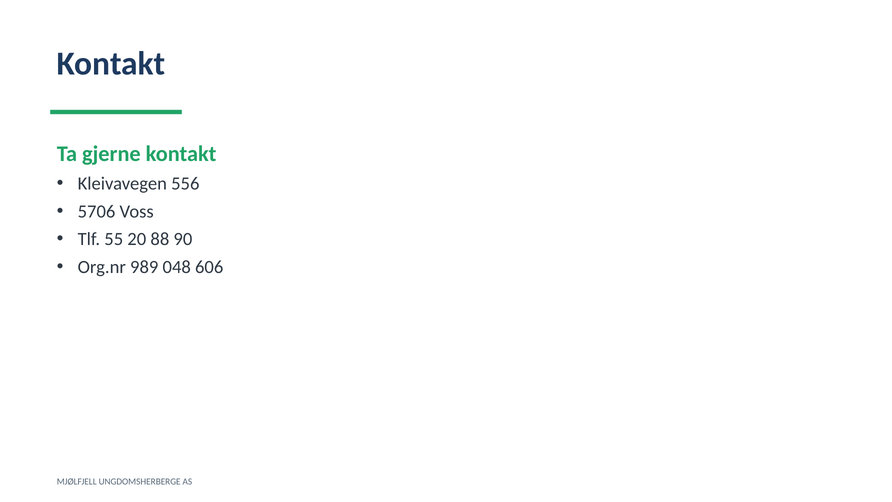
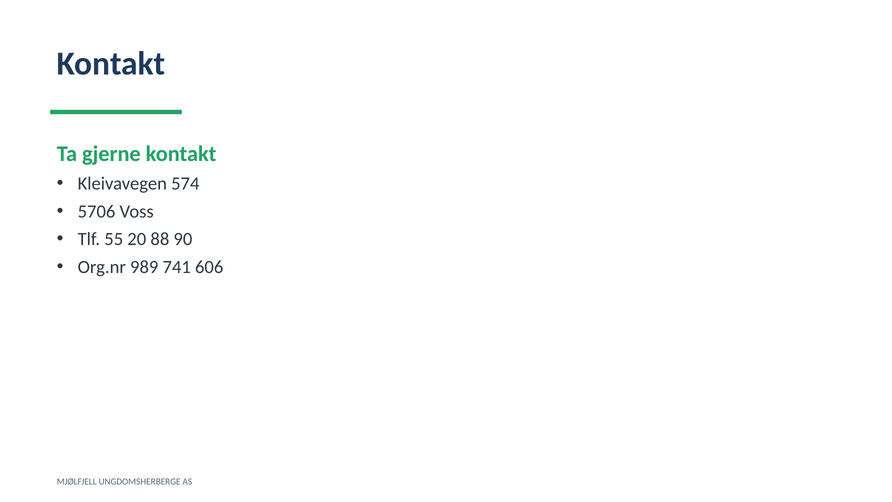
556: 556 -> 574 (185, 183)
048: 048 -> 741 (177, 267)
